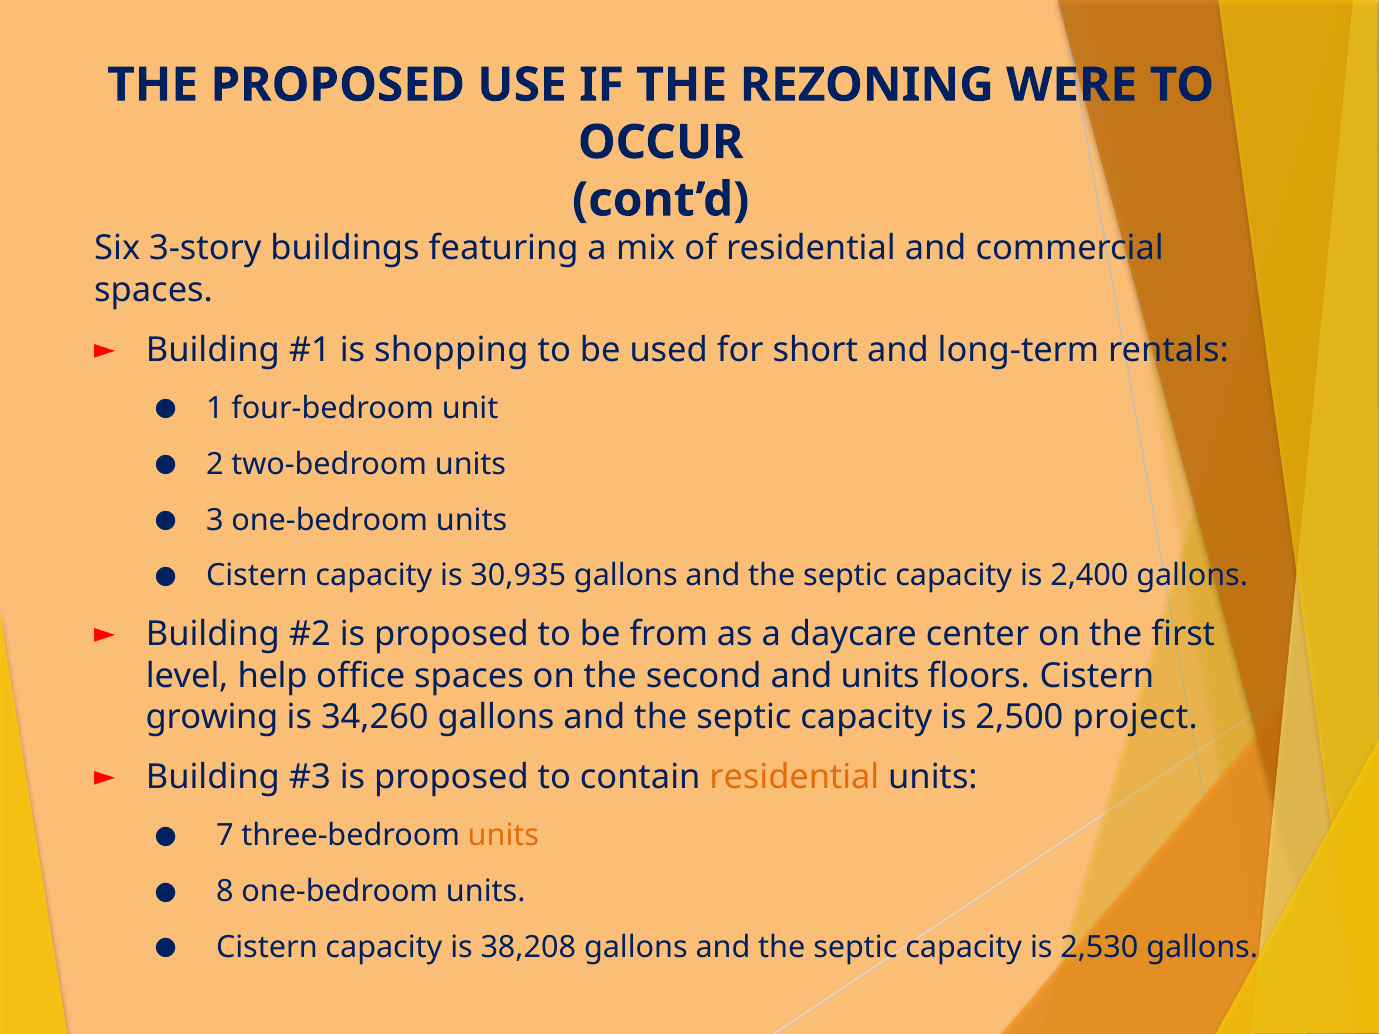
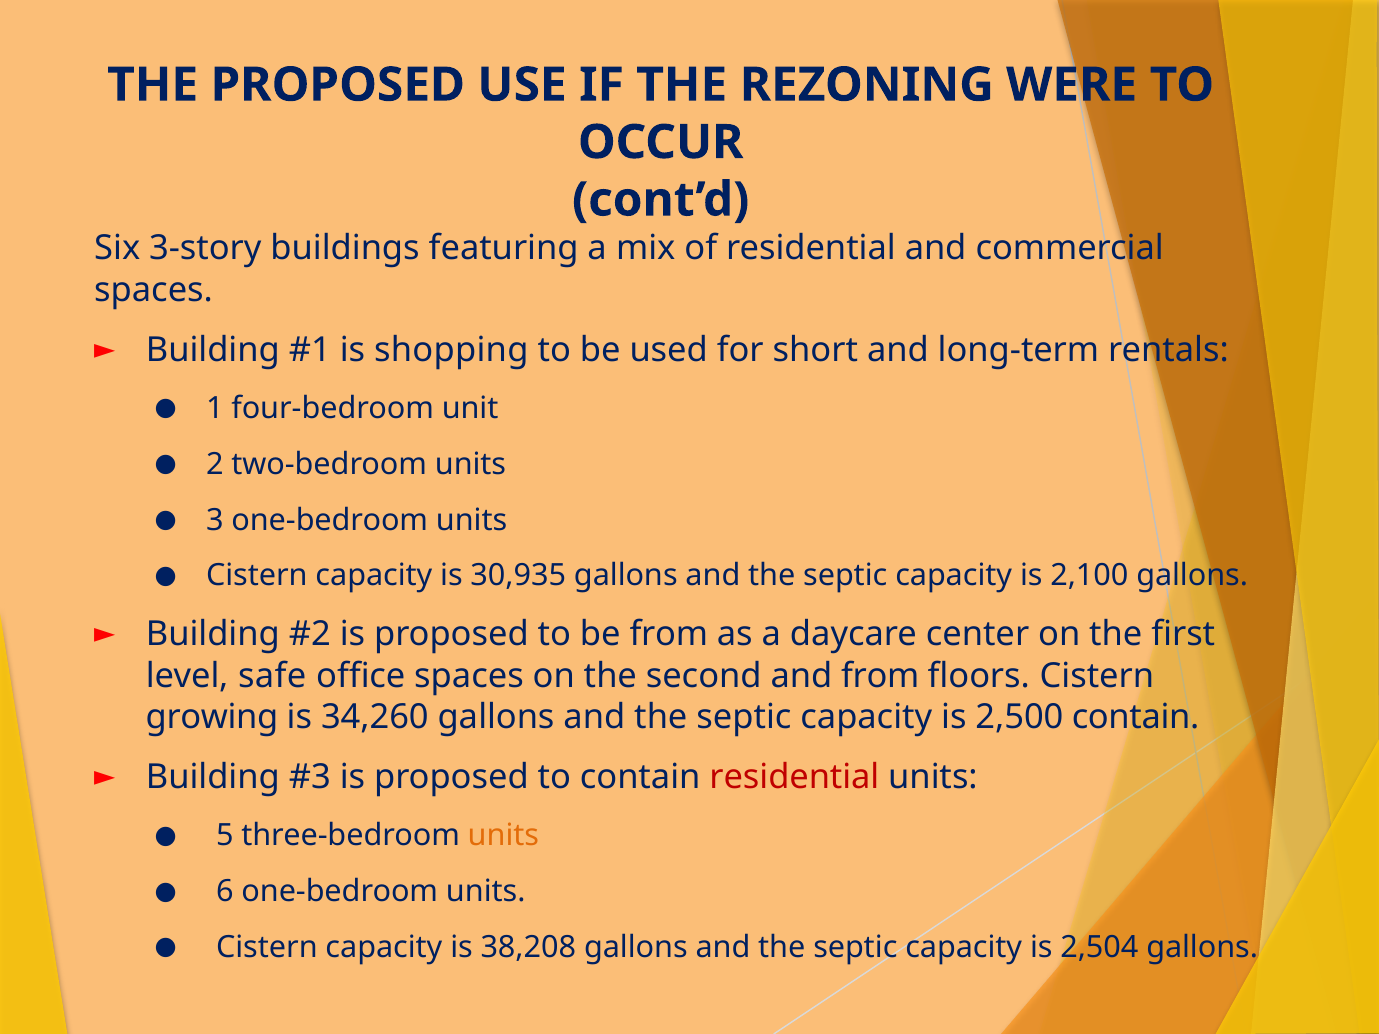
2,400: 2,400 -> 2,100 (1089, 576)
help: help -> safe (272, 676)
and units: units -> from (880, 676)
2,500 project: project -> contain (1136, 717)
residential colour: orange -> red (794, 778)
7: 7 -> 5 (225, 836)
8: 8 -> 6 (225, 892)
2,530: 2,530 -> 2,504 (1099, 948)
